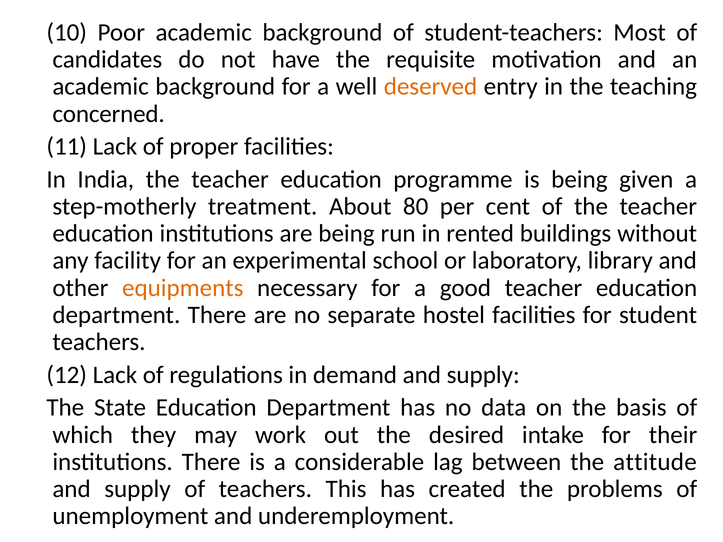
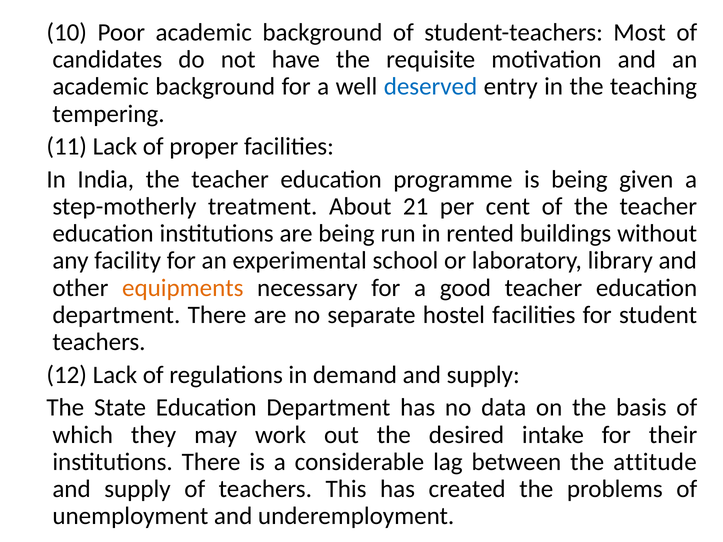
deserved colour: orange -> blue (431, 87)
concerned: concerned -> tempering (109, 114)
80: 80 -> 21 (416, 207)
